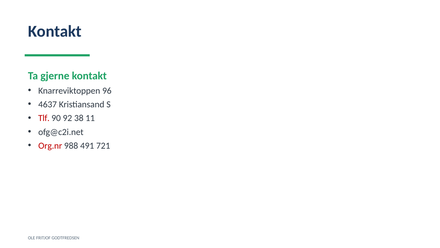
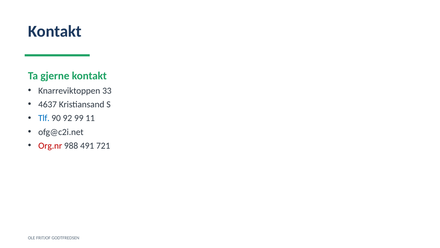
96: 96 -> 33 (107, 90)
Tlf colour: red -> blue (44, 118)
38: 38 -> 99 (79, 118)
